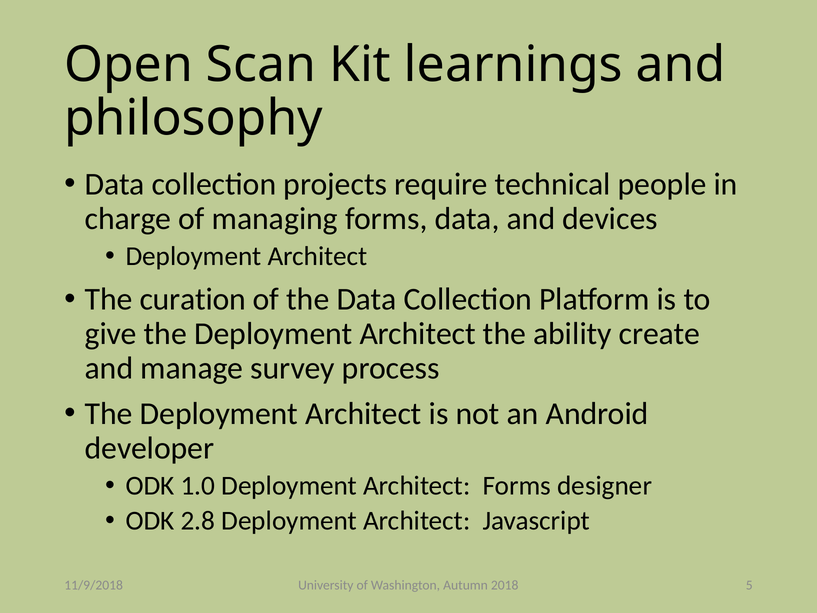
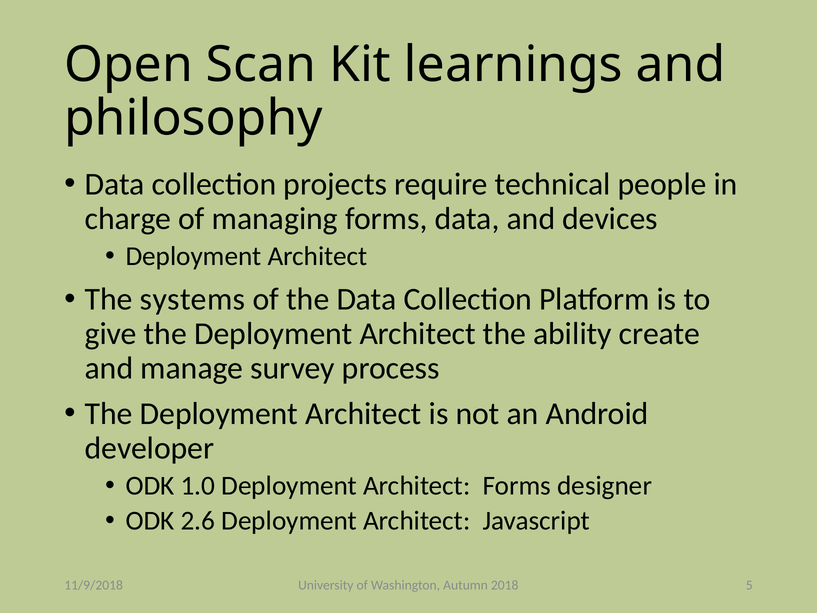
curation: curation -> systems (193, 299)
2.8: 2.8 -> 2.6 (198, 520)
